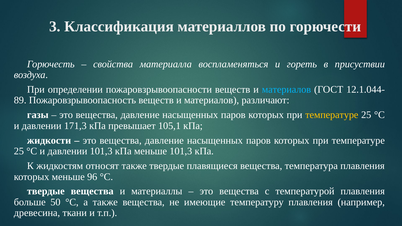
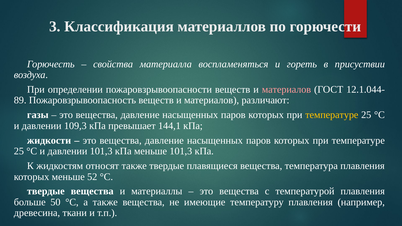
материалов colour: light blue -> pink (286, 90)
171,3: 171,3 -> 109,3 (75, 126)
105,1: 105,1 -> 144,1 (169, 126)
96: 96 -> 52 (92, 177)
